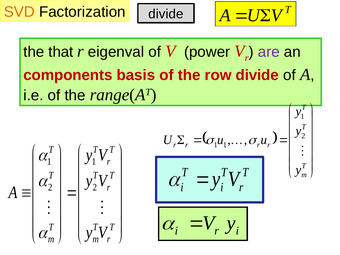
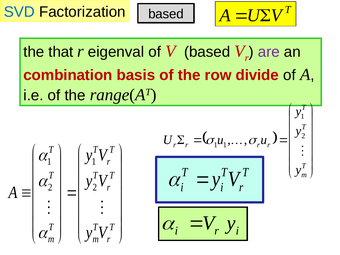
SVD colour: orange -> blue (19, 12)
Factorization divide: divide -> based (166, 14)
V power: power -> based (207, 52)
components: components -> combination (68, 75)
